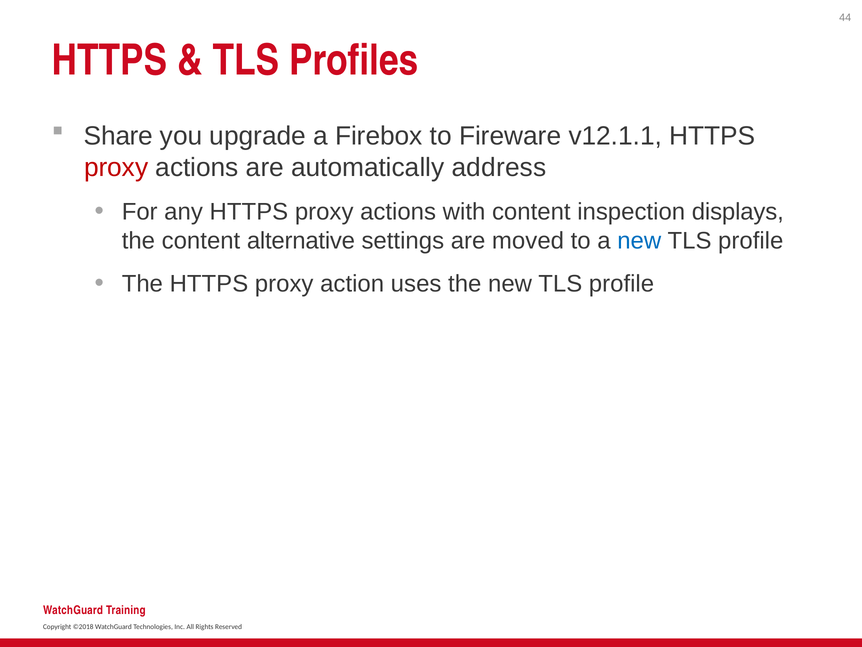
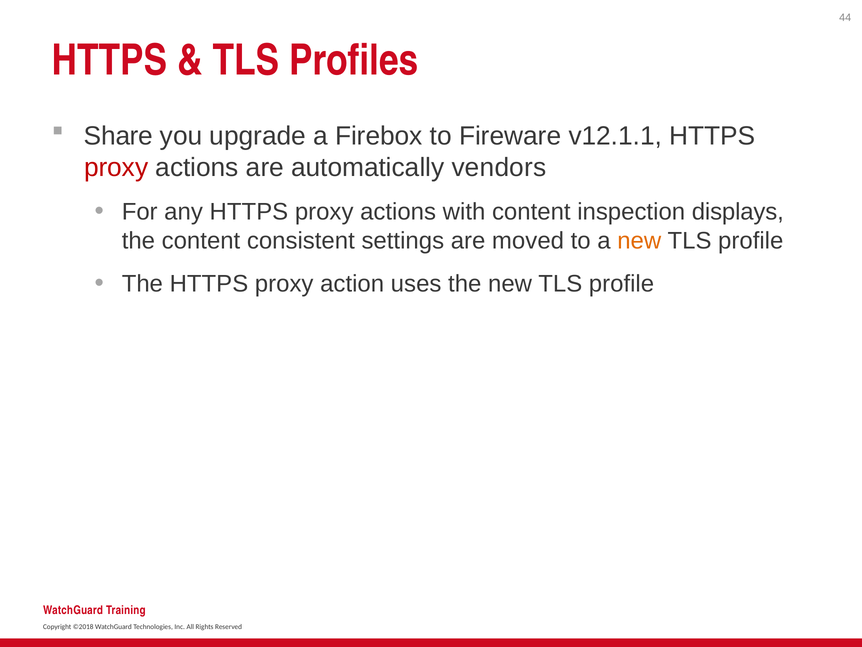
address: address -> vendors (499, 167)
alternative: alternative -> consistent (301, 240)
new colour: blue -> orange (639, 240)
